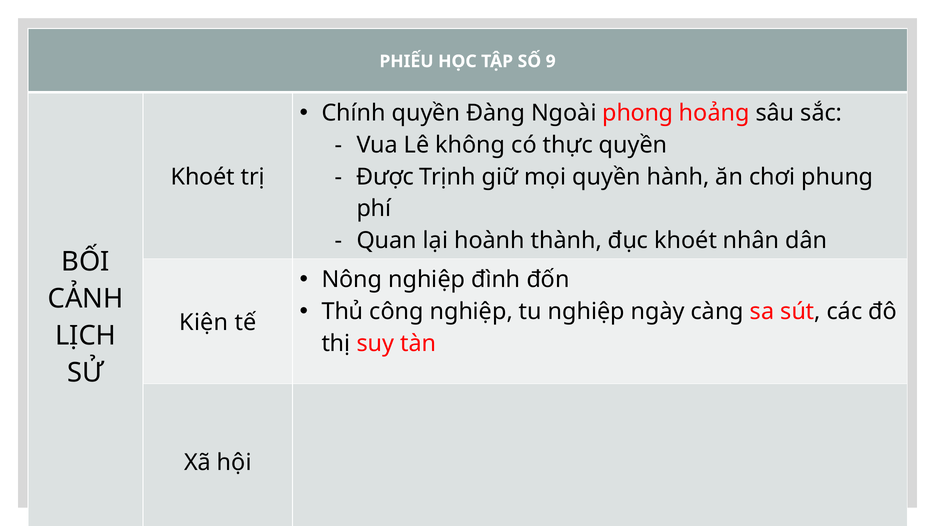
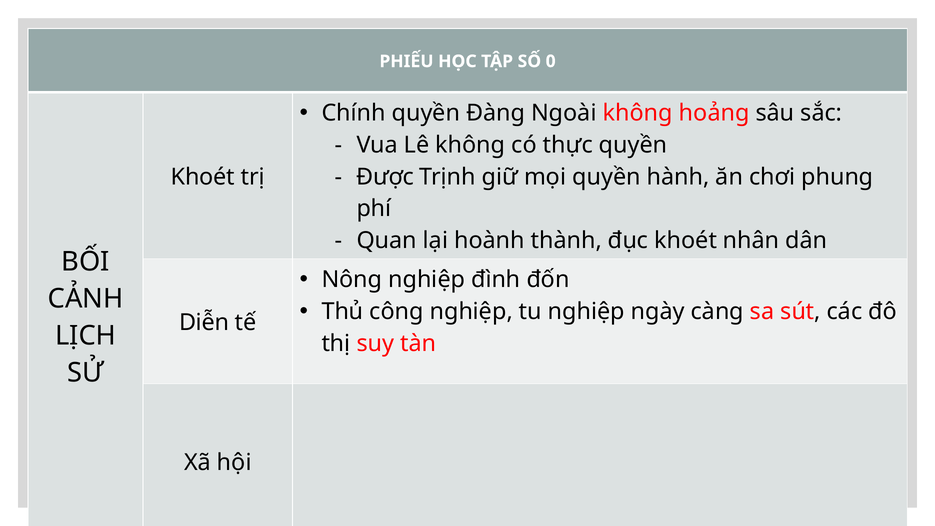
9: 9 -> 0 (551, 61)
Ngoài phong: phong -> không (638, 113)
Kiện: Kiện -> Diễn (204, 323)
